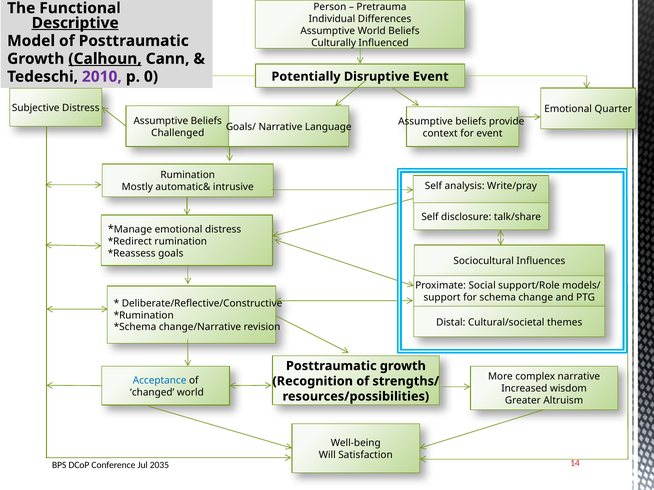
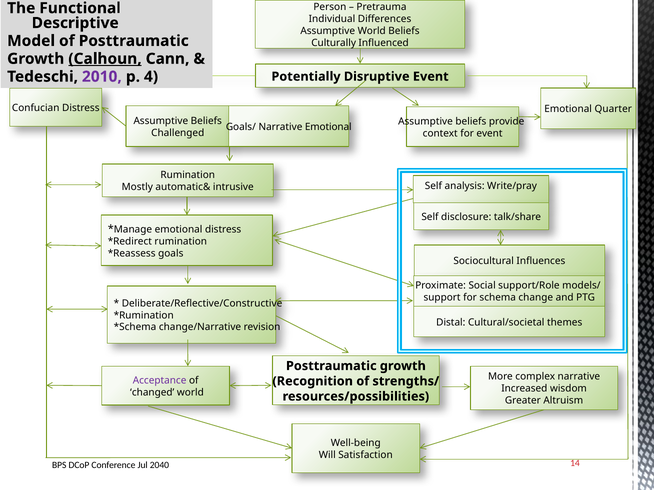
Descriptive underline: present -> none (75, 23)
0: 0 -> 4 (151, 77)
Subjective: Subjective -> Confucian (36, 108)
Language: Language -> Emotional (328, 127)
Acceptance colour: blue -> purple (160, 381)
2035: 2035 -> 2040 (159, 466)
